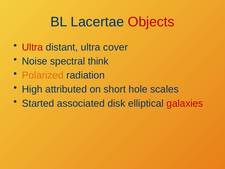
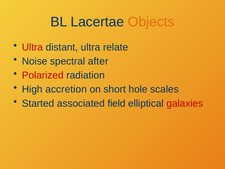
Objects colour: red -> orange (151, 22)
cover: cover -> relate (116, 47)
think: think -> after (98, 61)
Polarized colour: orange -> red (43, 75)
attributed: attributed -> accretion (66, 89)
disk: disk -> field (116, 103)
